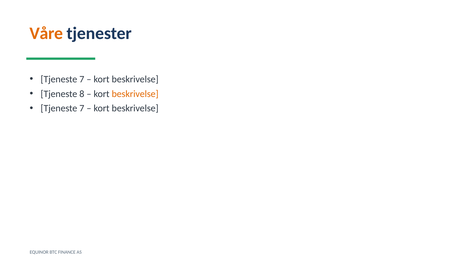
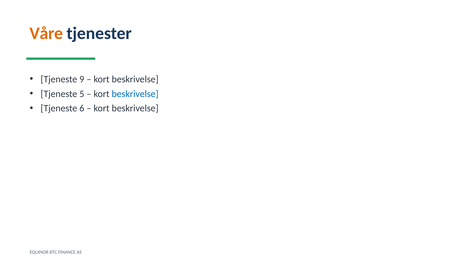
7: 7 -> 9 (82, 79)
8: 8 -> 5 (82, 94)
beskrivelse colour: orange -> blue (135, 94)
7: 7 -> 6 (82, 108)
